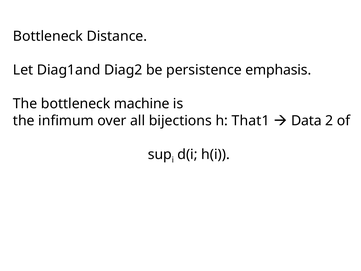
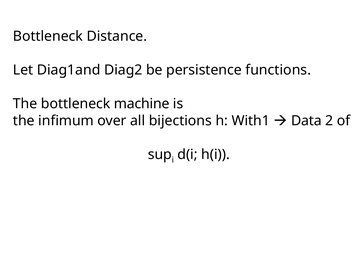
emphasis: emphasis -> functions (278, 70)
That1: That1 -> With1 (251, 121)
